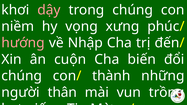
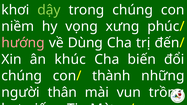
dậy colour: pink -> light green (49, 10)
Nhập: Nhập -> Dùng (85, 43)
cuộn: cuộn -> khúc (70, 59)
